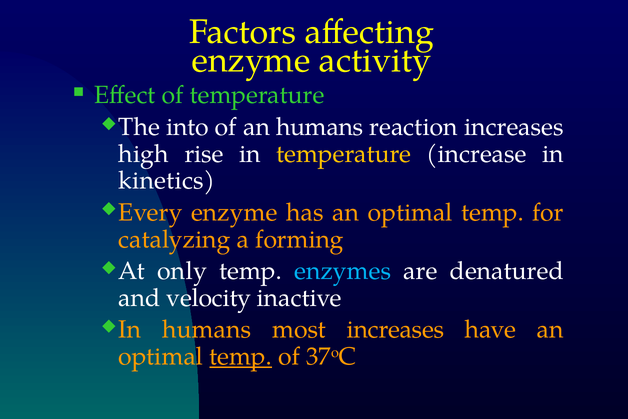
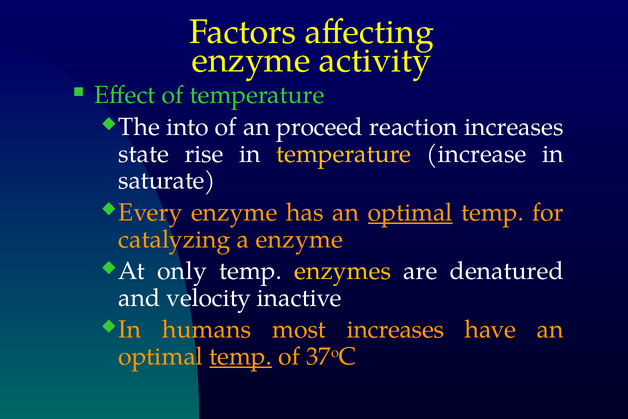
an humans: humans -> proceed (320, 127)
high: high -> state (144, 154)
kinetics: kinetics -> saturate (167, 181)
optimal underline: none -> present (410, 212)
a forming: forming -> enzyme (299, 239)
enzymes colour: light blue -> yellow (343, 271)
